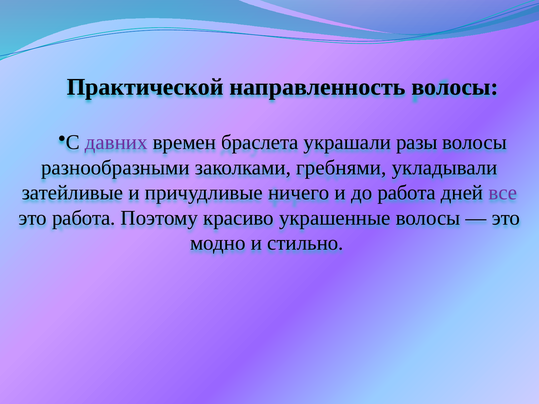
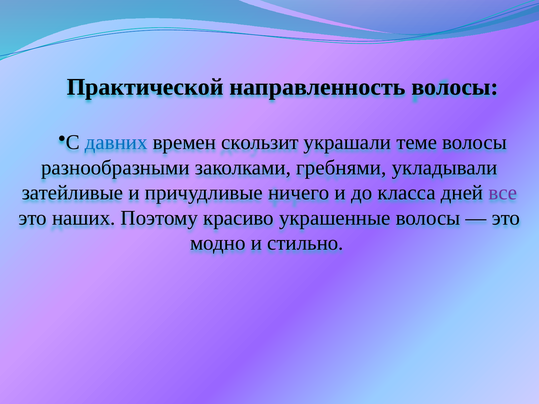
давних colour: purple -> blue (116, 142)
браслета: браслета -> скользит (260, 142)
разы: разы -> теме (417, 142)
до работа: работа -> класса (407, 193)
это работа: работа -> наших (84, 218)
